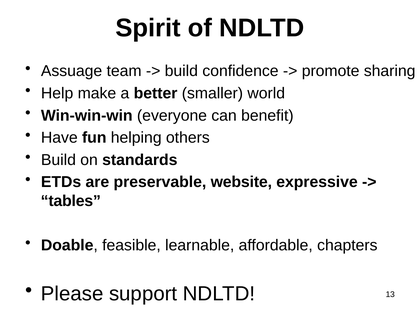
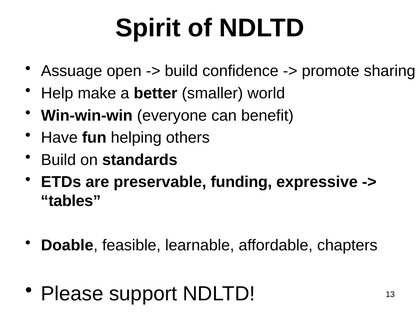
team: team -> open (124, 71)
website: website -> funding (241, 182)
